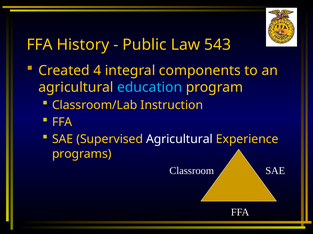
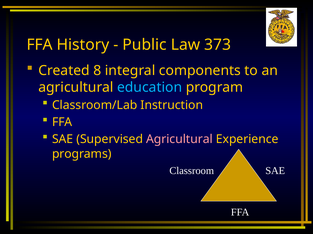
543: 543 -> 373 (218, 45)
4: 4 -> 8 (97, 71)
Agricultural colour: white -> pink (179, 140)
